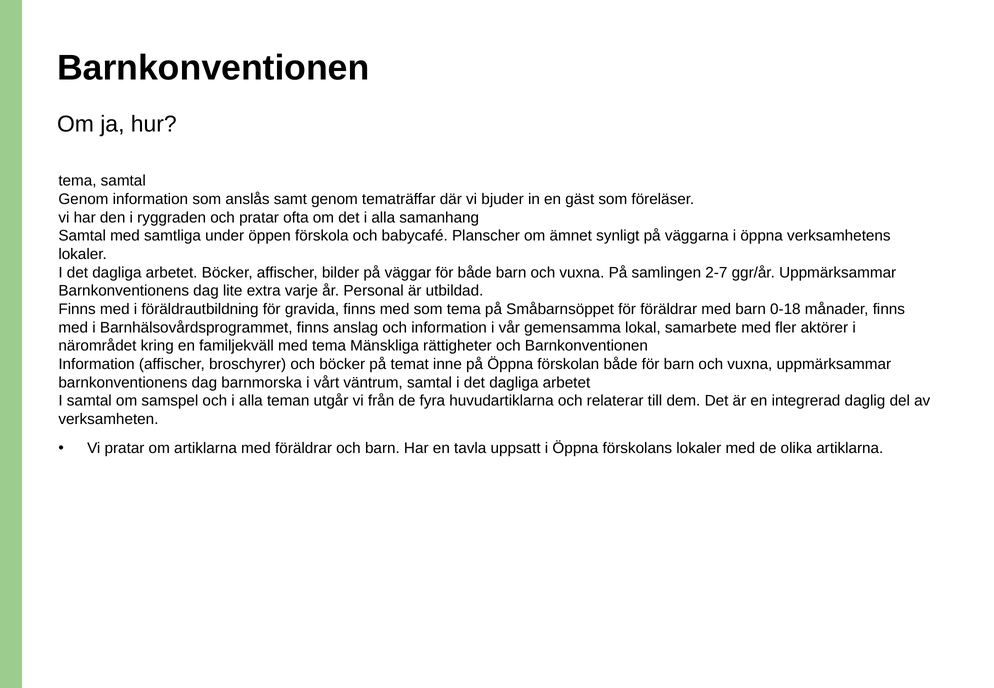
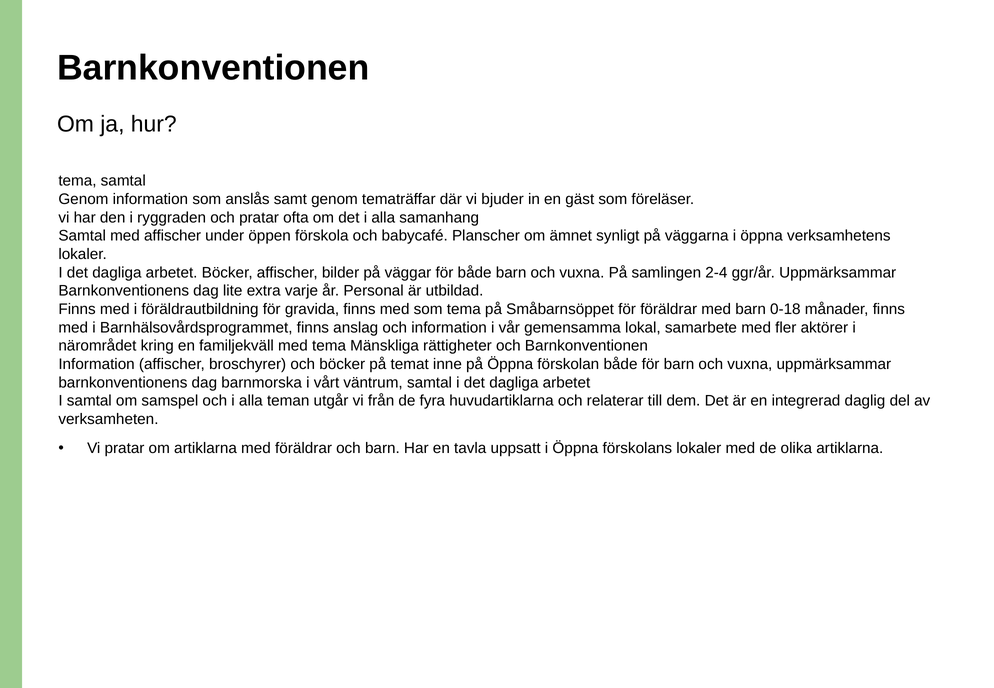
med samtliga: samtliga -> affischer (173, 236)
2-7: 2-7 -> 2-4 (716, 273)
